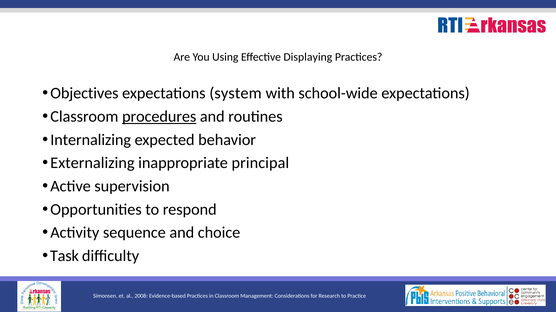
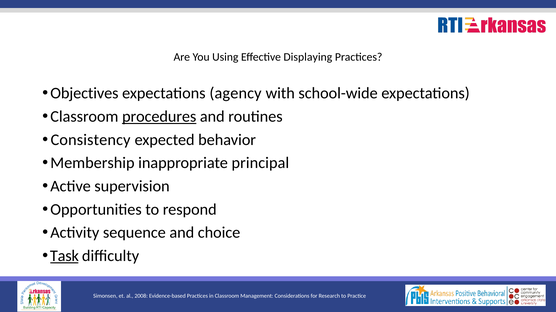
system: system -> agency (236, 93)
Internalizing: Internalizing -> Consistency (91, 140)
Externalizing: Externalizing -> Membership (92, 163)
Task underline: none -> present (64, 256)
